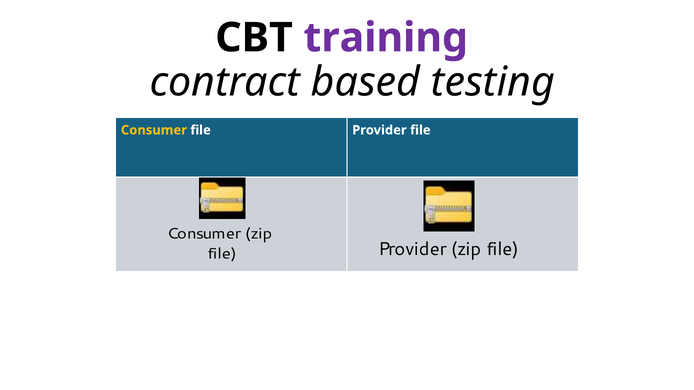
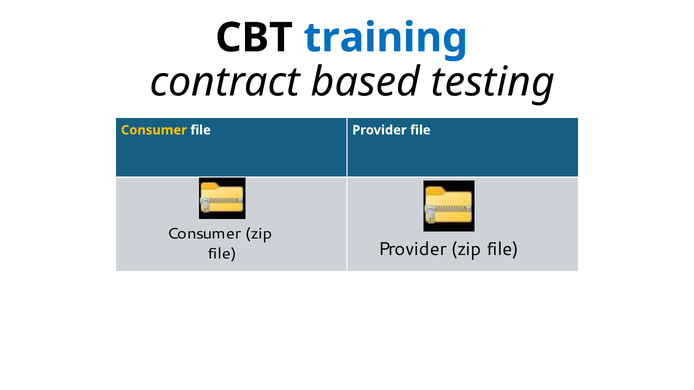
training colour: purple -> blue (386, 38)
